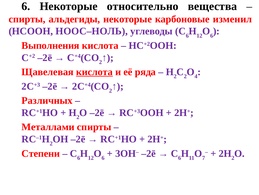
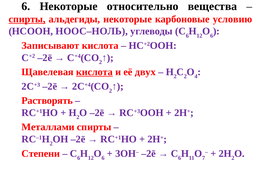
спирты underline: none -> present (27, 19)
изменил: изменил -> условию (232, 19)
Выполнения: Выполнения -> Записывают (50, 45)
ряда: ряда -> двух (145, 72)
Различных: Различных -> Растворять (47, 100)
